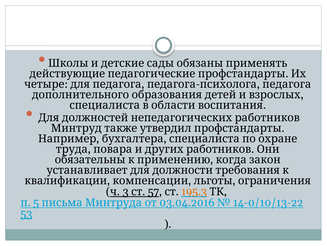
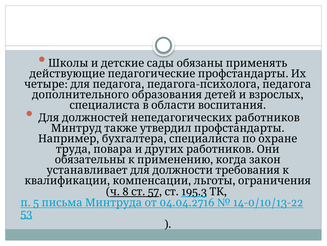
3: 3 -> 8 (126, 191)
195.3 colour: orange -> black (194, 191)
03.04.2016: 03.04.2016 -> 04.04.2716 (187, 202)
